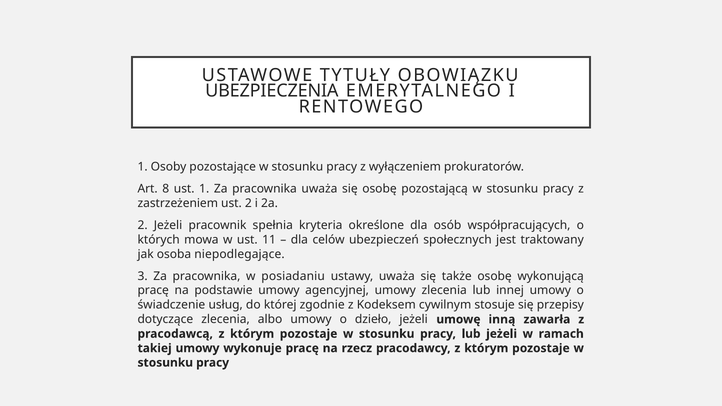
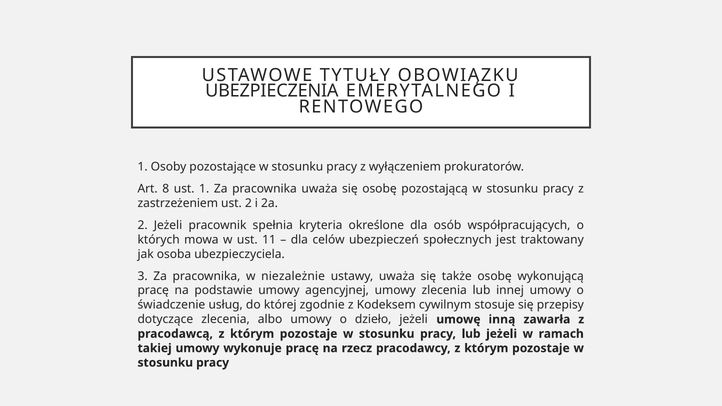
niepodlegające: niepodlegające -> ubezpieczyciela (240, 254)
posiadaniu: posiadaniu -> niezależnie (293, 276)
